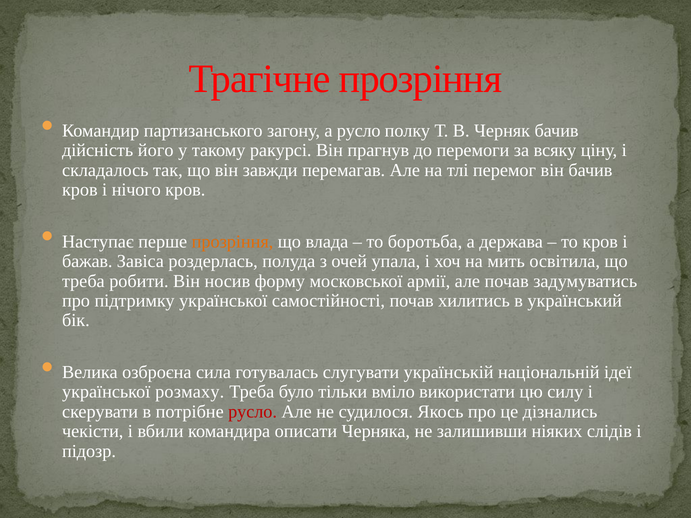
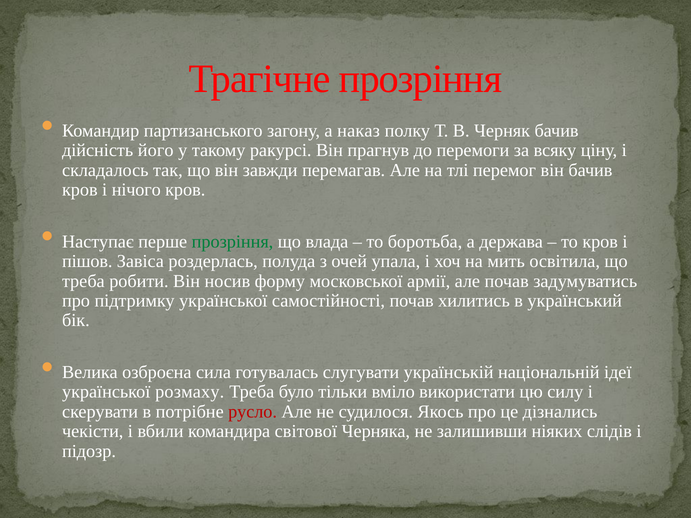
а русло: русло -> наказ (359, 131)
прозріння colour: orange -> green (233, 242)
бажав: бажав -> пішов (87, 261)
описати: описати -> світової (306, 432)
